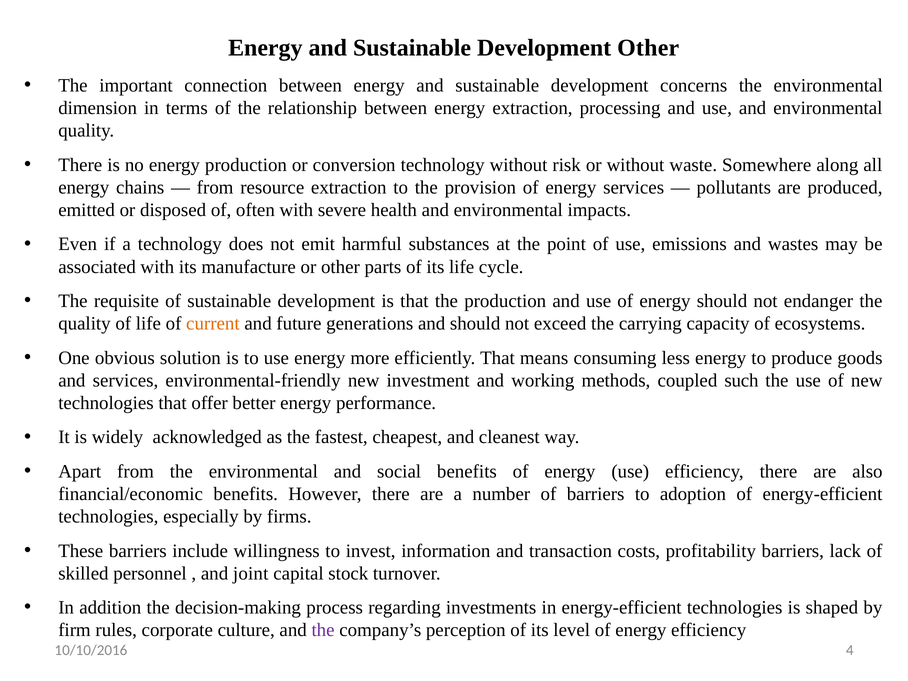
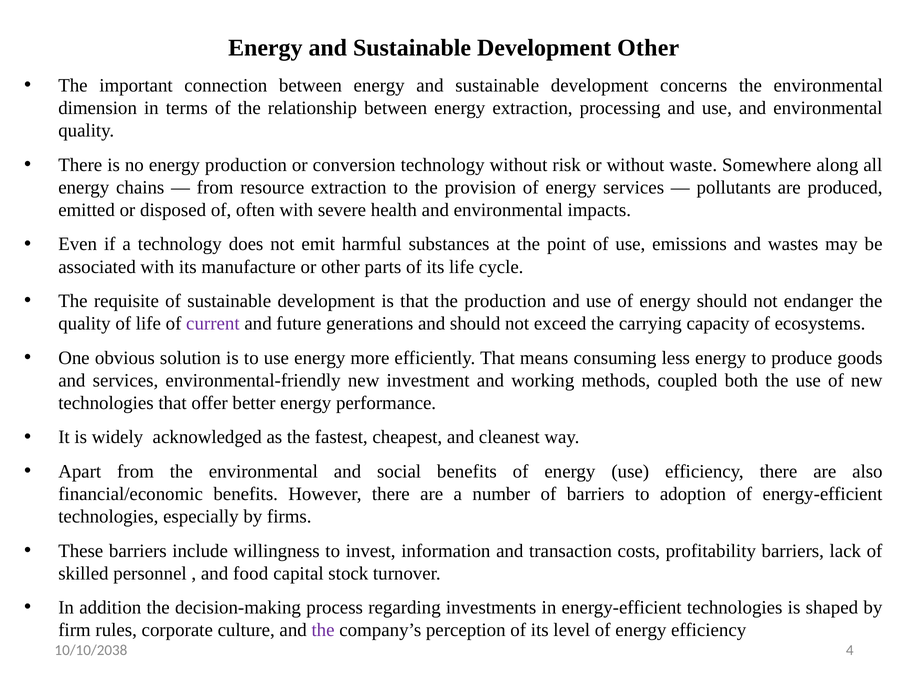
current colour: orange -> purple (213, 324)
such: such -> both (741, 380)
joint: joint -> food (251, 573)
10/10/2016: 10/10/2016 -> 10/10/2038 (91, 650)
